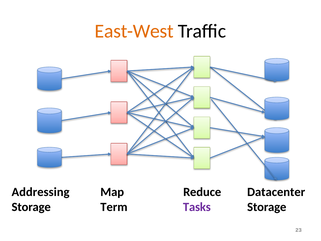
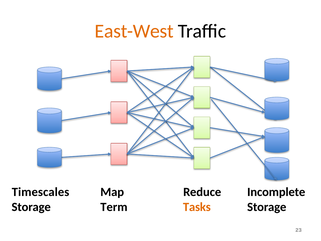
Addressing: Addressing -> Timescales (41, 192)
Datacenter: Datacenter -> Incomplete (276, 192)
Tasks colour: purple -> orange (197, 207)
